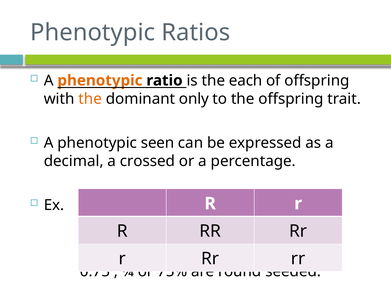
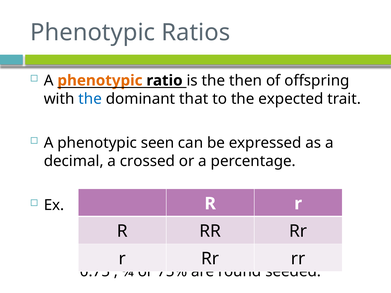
each: each -> then (246, 81)
the colour: orange -> blue (90, 99)
only: only -> that (194, 99)
the offspring: offspring -> expected (291, 99)
